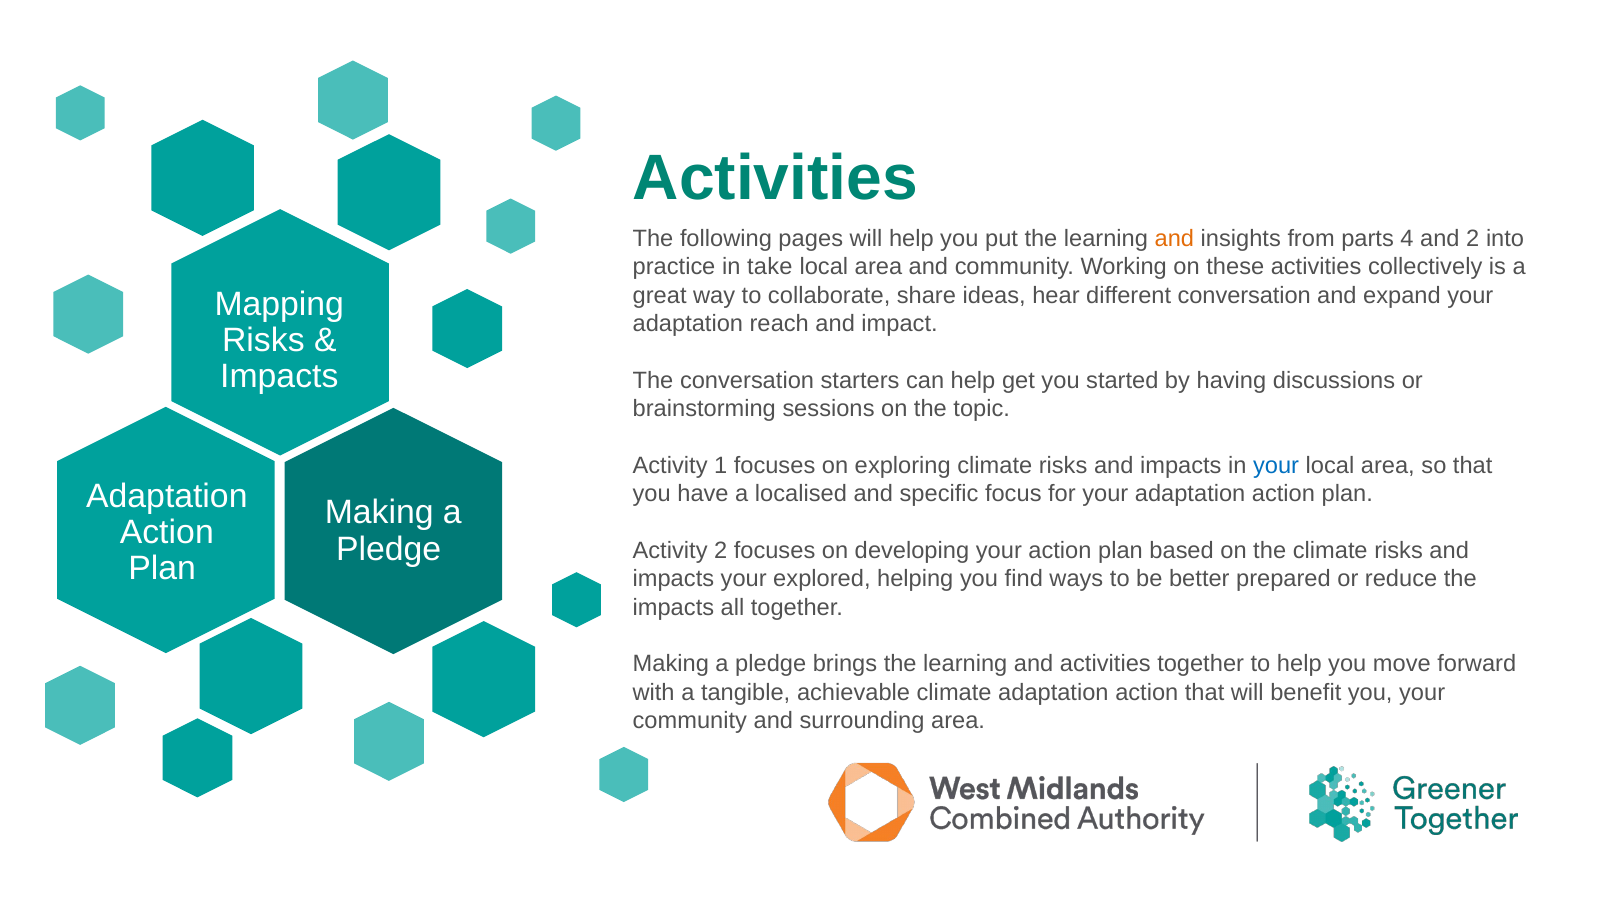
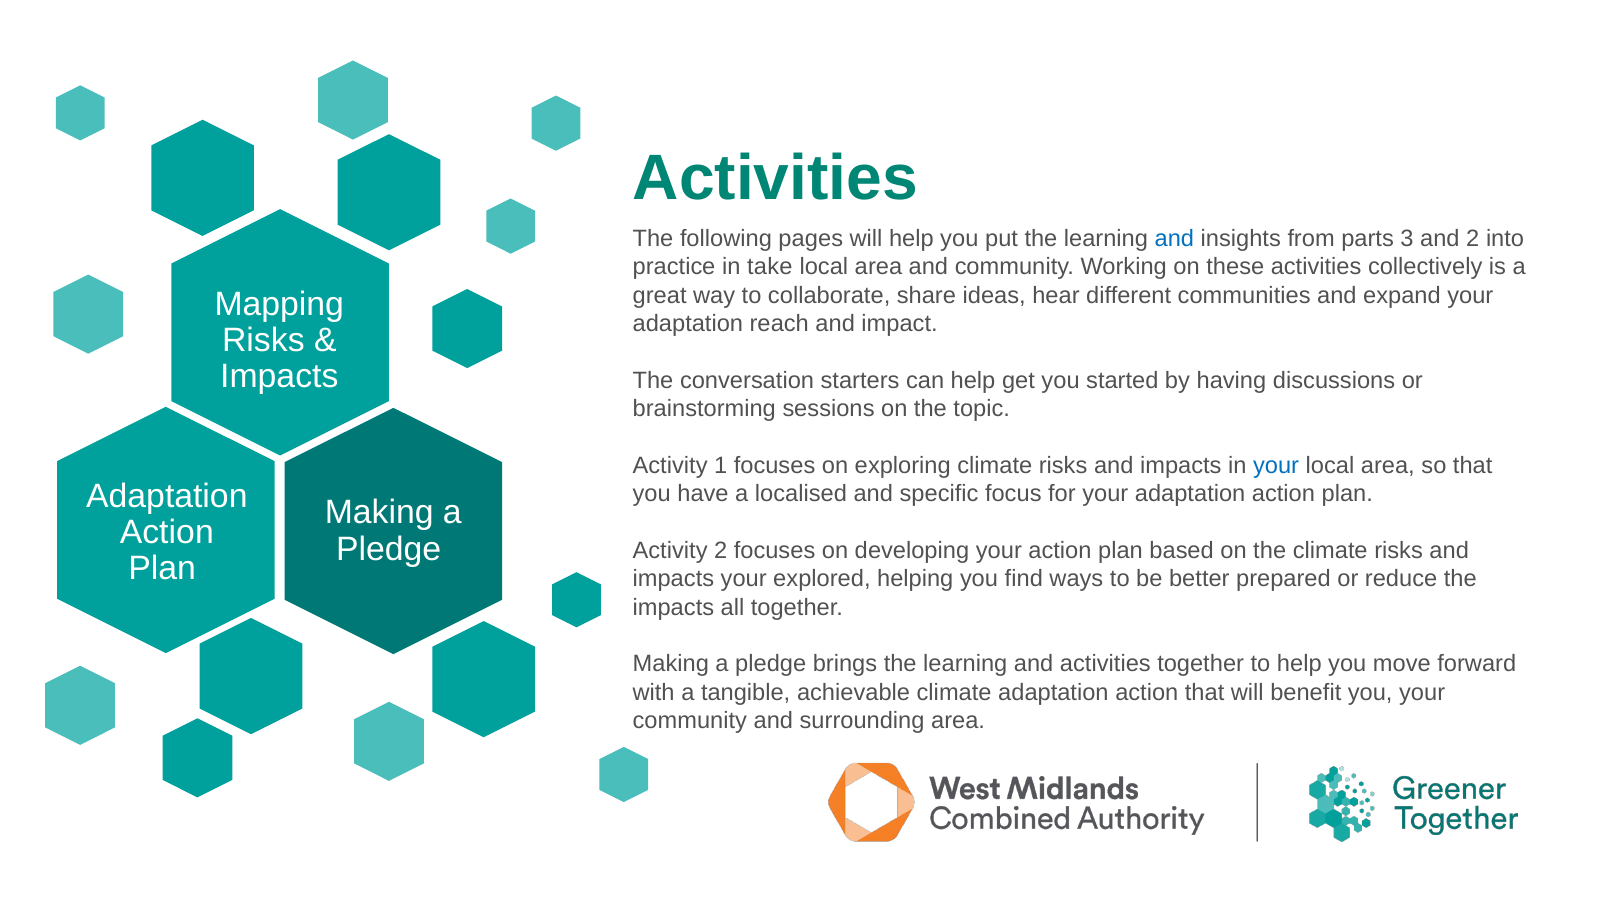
and colour: orange -> blue (1174, 239)
4: 4 -> 3 (1407, 239)
different conversation: conversation -> communities (1244, 295)
